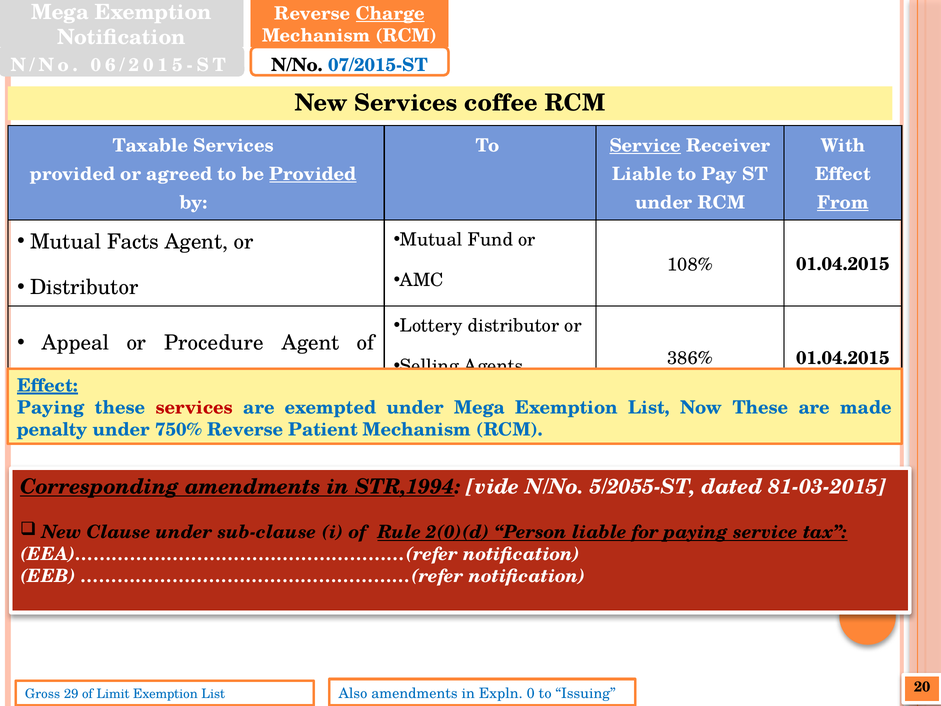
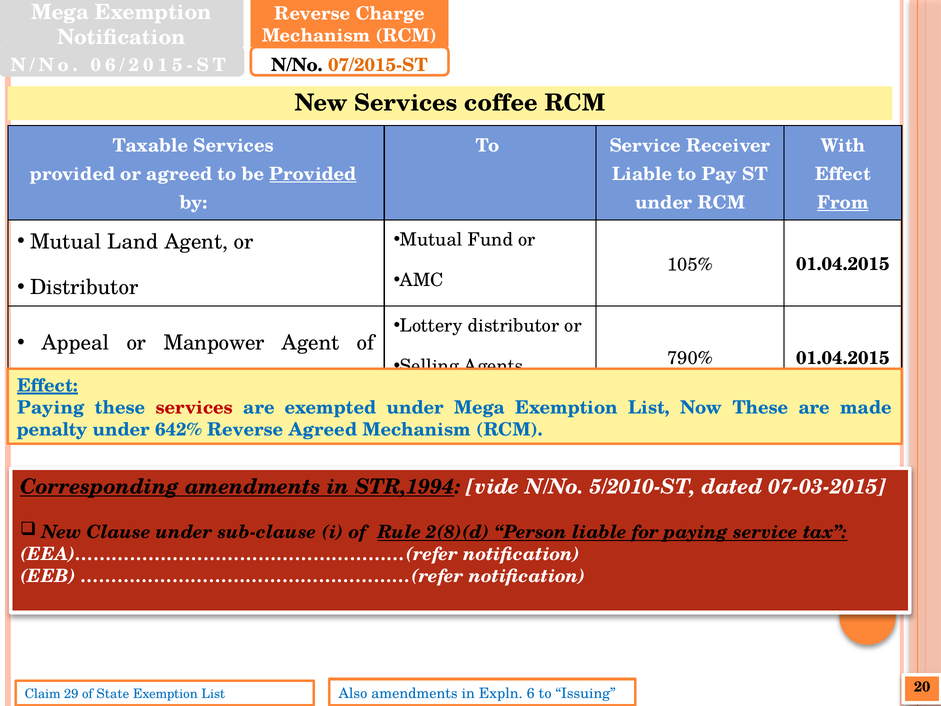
Charge underline: present -> none (390, 14)
07/2015-ST colour: blue -> orange (378, 65)
Service underline: present -> none (645, 146)
Facts: Facts -> Land (133, 242)
108%: 108% -> 105% (690, 264)
Procedure: Procedure -> Manpower (214, 343)
386%: 386% -> 790% (690, 358)
750%: 750% -> 642% (179, 429)
Reverse Patient: Patient -> Agreed (323, 429)
5/2055-ST: 5/2055-ST -> 5/2010-ST (643, 487)
81-03-2015: 81-03-2015 -> 07-03-2015 (827, 487)
2(0)(d: 2(0)(d -> 2(8)(d (458, 532)
Gross: Gross -> Claim (43, 694)
Limit: Limit -> State (113, 694)
0: 0 -> 6 (531, 693)
